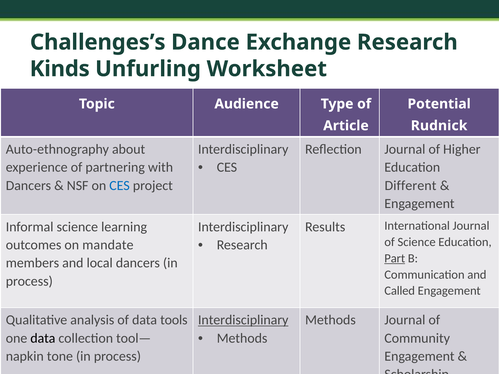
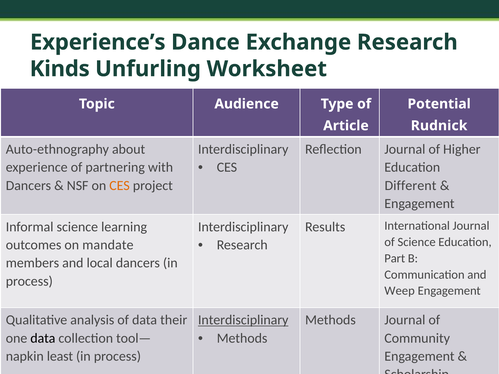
Challenges’s: Challenges’s -> Experience’s (98, 42)
CES colour: blue -> orange (120, 186)
Part underline: present -> none (395, 259)
Called: Called -> Weep (400, 291)
tools: tools -> their (174, 320)
tone: tone -> least (60, 356)
